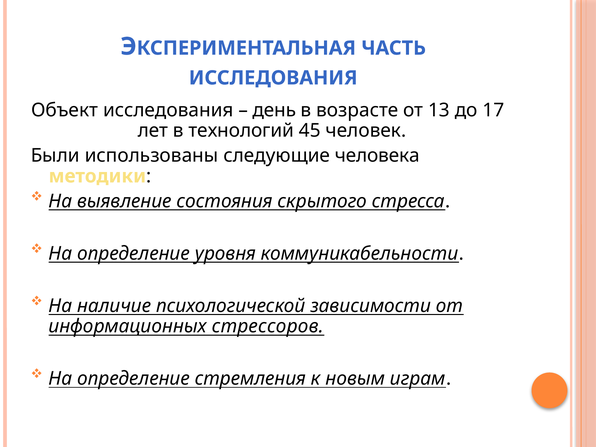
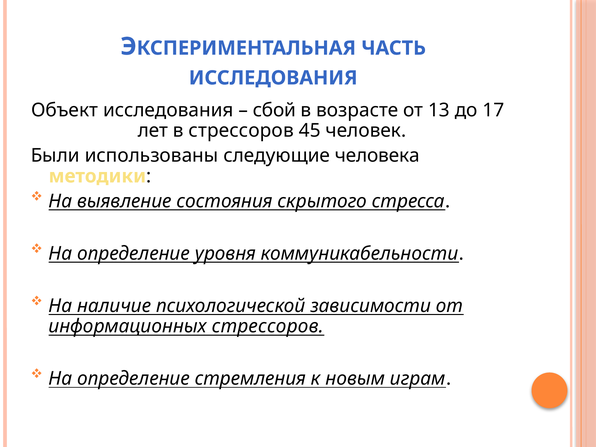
день: день -> сбой (274, 110)
в технологий: технологий -> стрессоров (241, 131)
